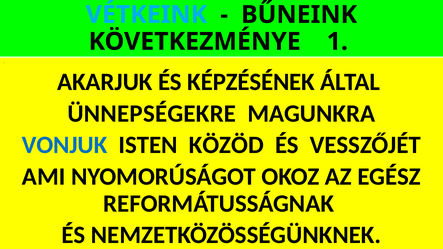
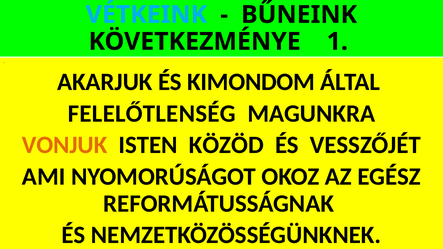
KÉPZÉSÉNEK: KÉPZÉSÉNEK -> KIMONDOM (251, 82)
ÜNNEPSÉGEKRE: ÜNNEPSÉGEKRE -> FELELŐTLENSÉG (152, 114)
VONJUK colour: blue -> orange (65, 145)
